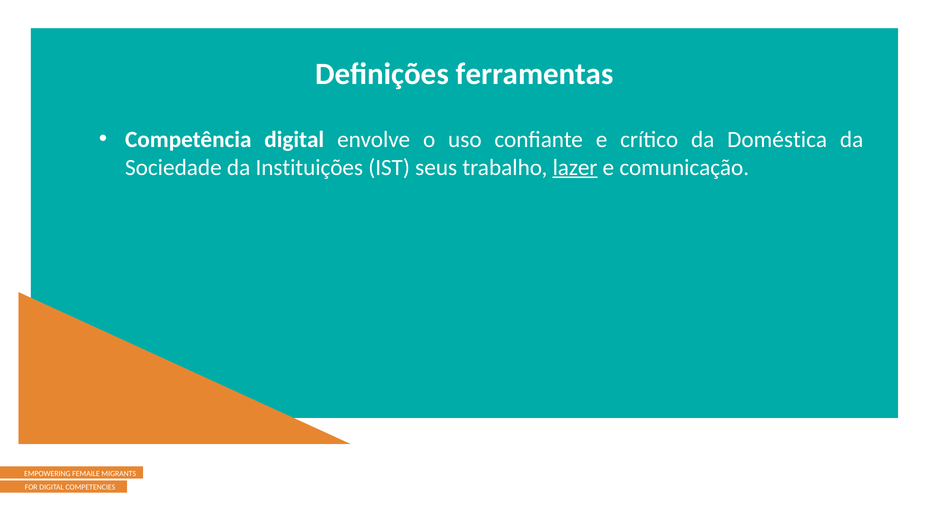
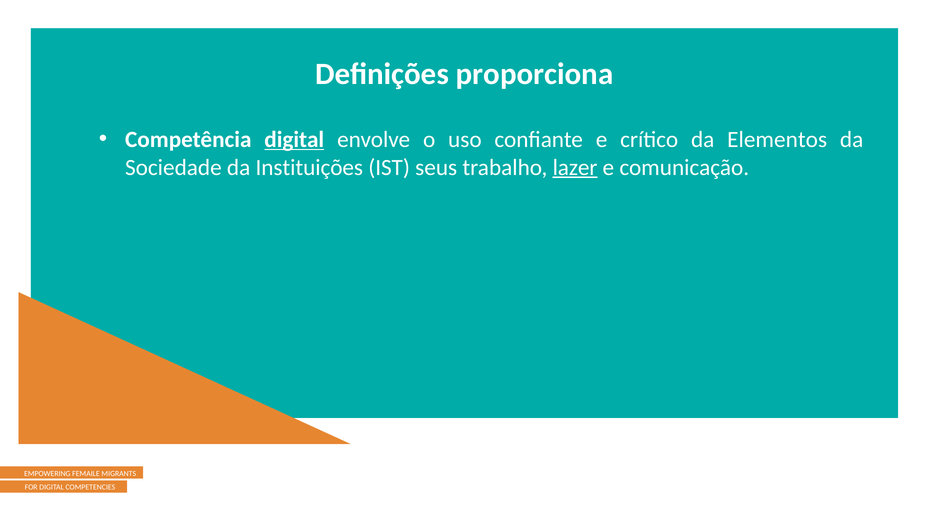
ferramentas: ferramentas -> proporciona (535, 74)
digital underline: none -> present (294, 140)
Doméstica: Doméstica -> Elementos (777, 140)
